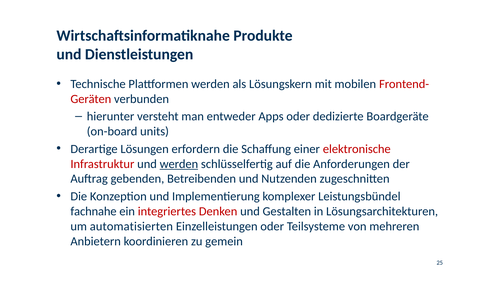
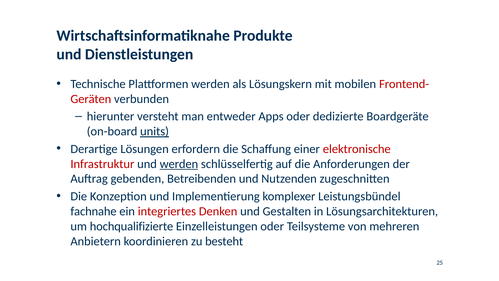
units underline: none -> present (155, 131)
automatisierten: automatisierten -> hochqualifizierte (131, 226)
gemein: gemein -> besteht (224, 241)
